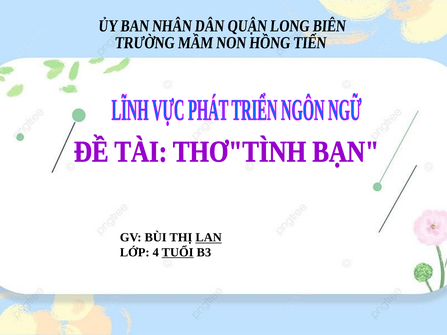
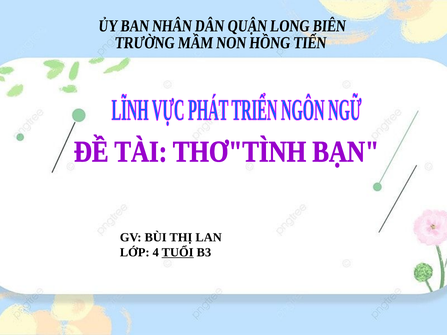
LAN underline: present -> none (209, 238)
